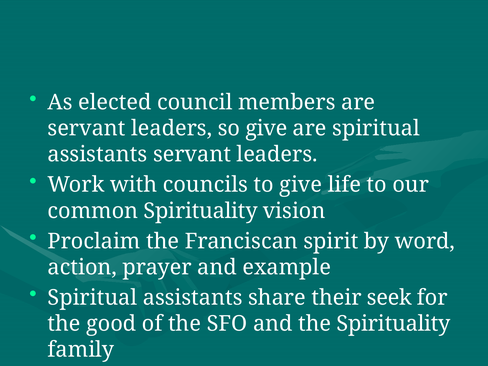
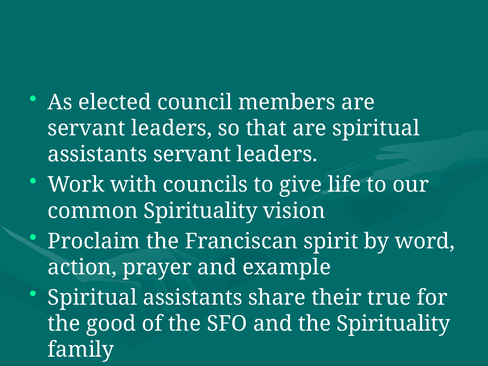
so give: give -> that (266, 128)
seek: seek -> true (389, 298)
